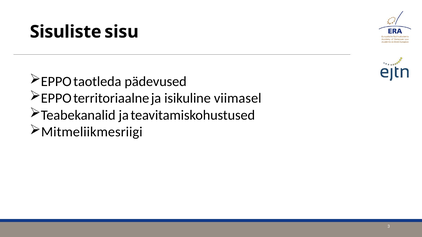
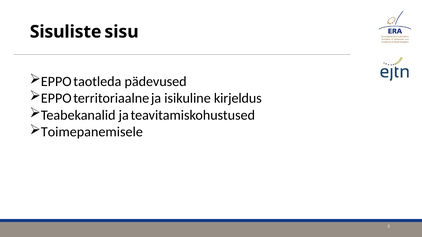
viimasel: viimasel -> kirjeldus (238, 98)
Mitmeliikmesriigi: Mitmeliikmesriigi -> Toimepanemisele (92, 132)
